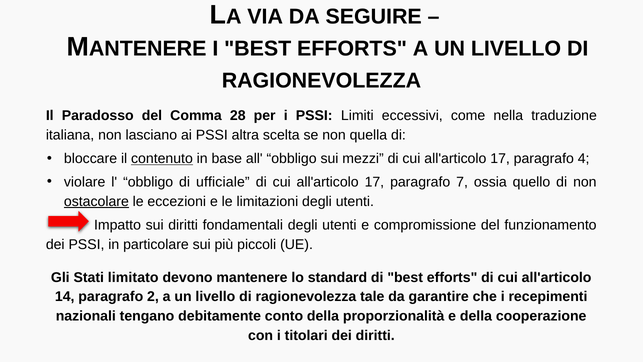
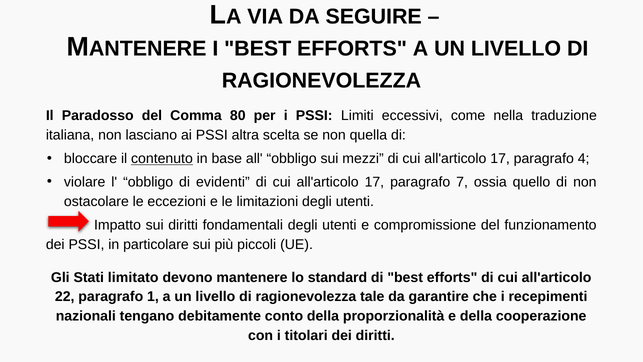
28: 28 -> 80 (238, 116)
ufficiale: ufficiale -> evidenti (223, 182)
ostacolare underline: present -> none (96, 201)
14: 14 -> 22 (65, 297)
2: 2 -> 1 (153, 297)
